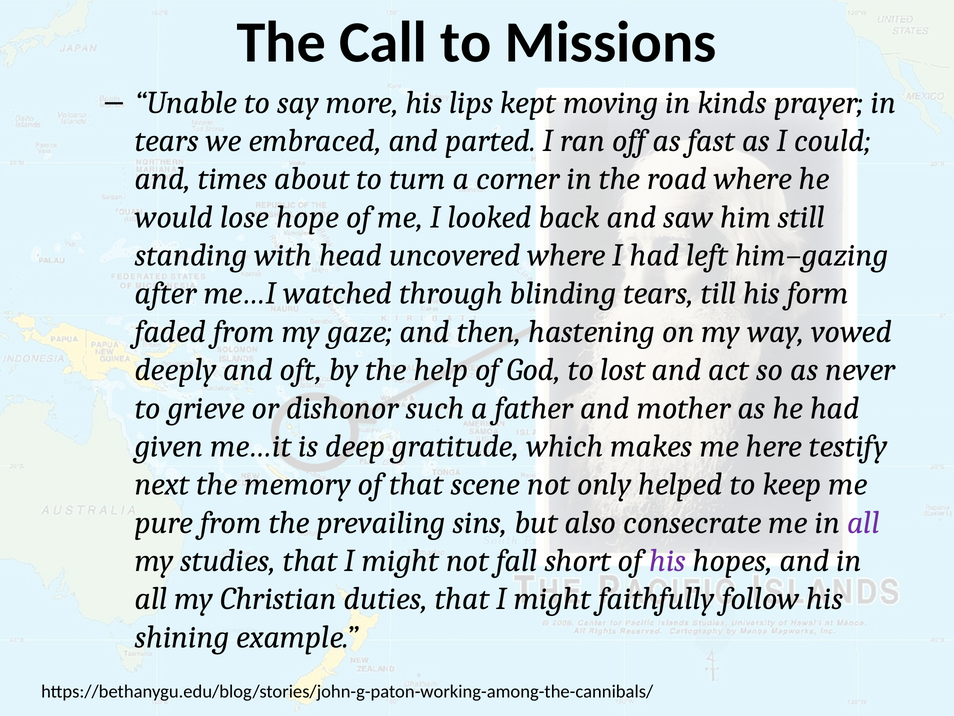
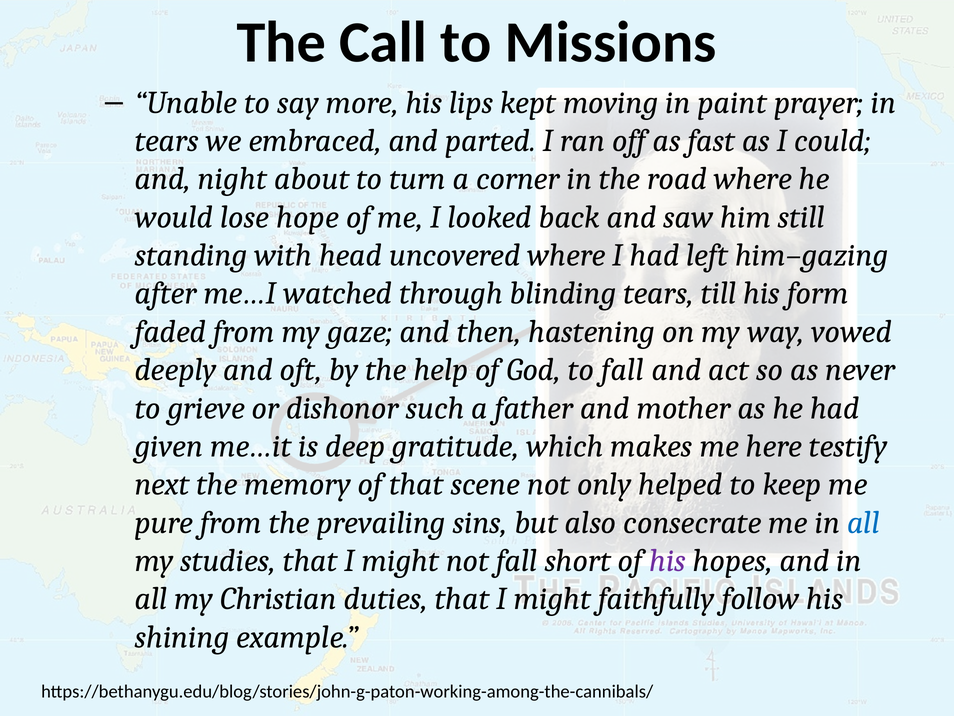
kinds: kinds -> paint (732, 102)
times: times -> night (232, 179)
to lost: lost -> fall (623, 370)
all colour: purple -> blue (863, 522)
